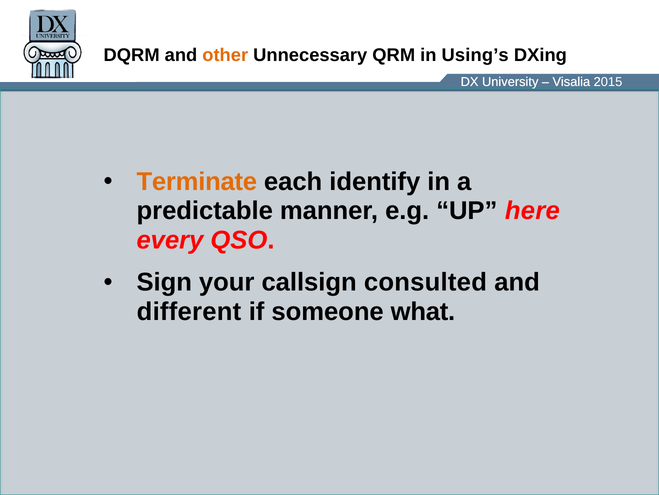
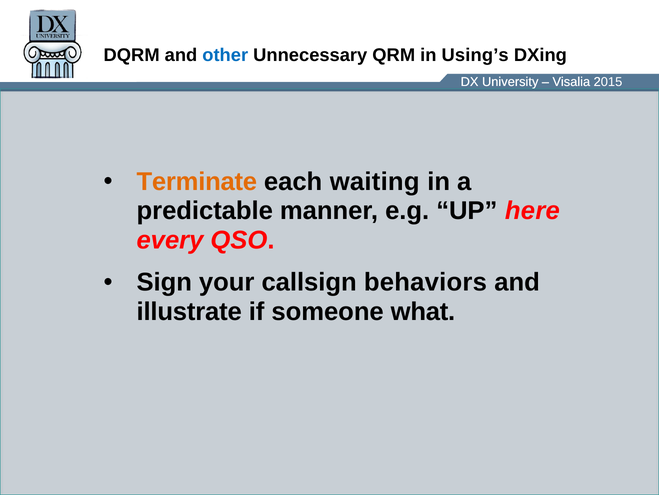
other colour: orange -> blue (225, 55)
identify: identify -> waiting (375, 181)
consulted: consulted -> behaviors (425, 282)
different: different -> illustrate (189, 311)
